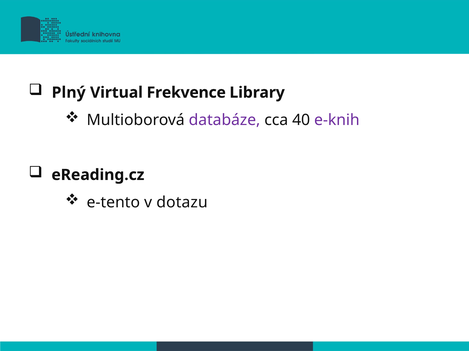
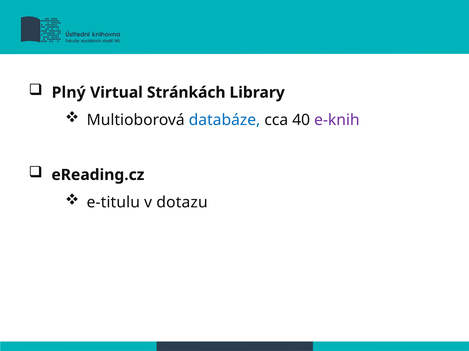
Frekvence: Frekvence -> Stránkách (186, 93)
databáze colour: purple -> blue (224, 120)
e-tento: e-tento -> e-titulu (113, 203)
